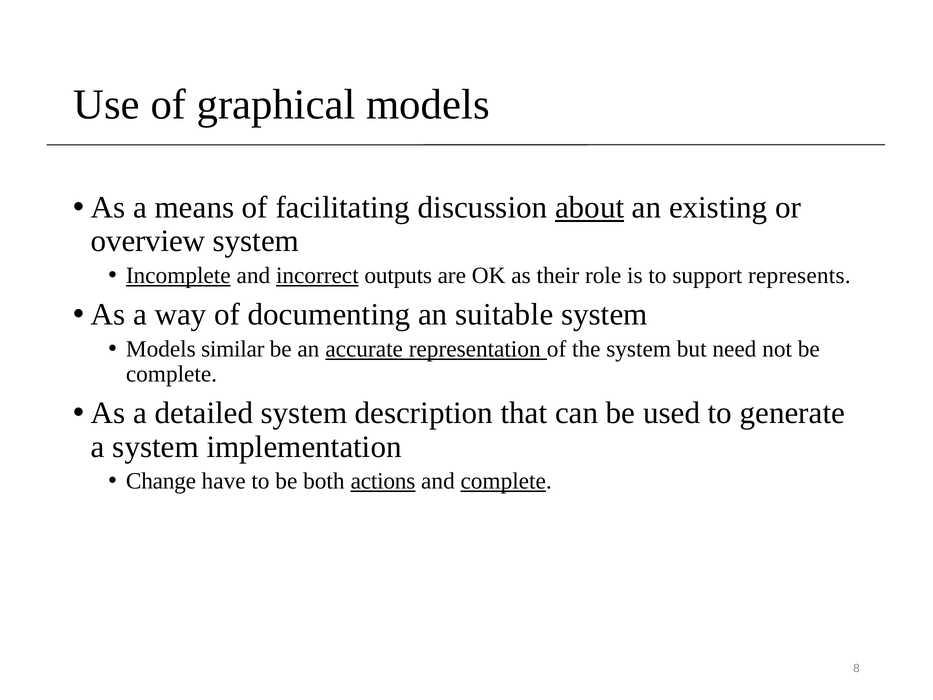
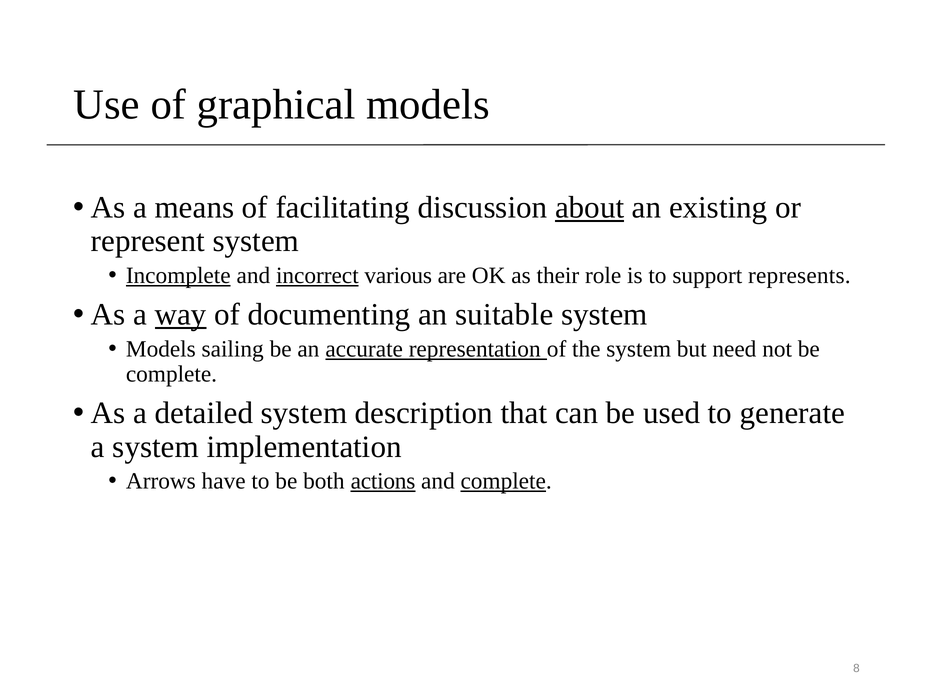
overview: overview -> represent (148, 241)
outputs: outputs -> various (398, 275)
way underline: none -> present (181, 314)
similar: similar -> sailing (233, 349)
Change: Change -> Arrows (161, 481)
